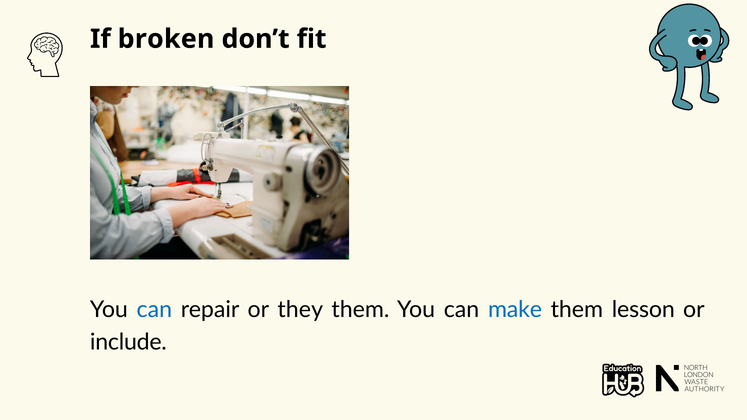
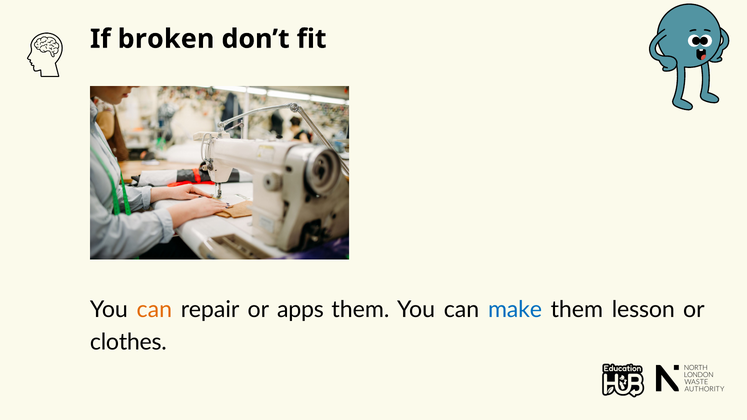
can colour: blue -> orange (154, 310)
they: they -> apps (300, 310)
include: include -> clothes (128, 342)
